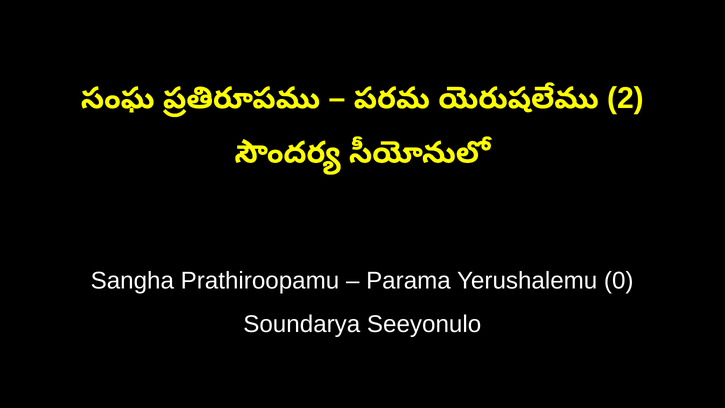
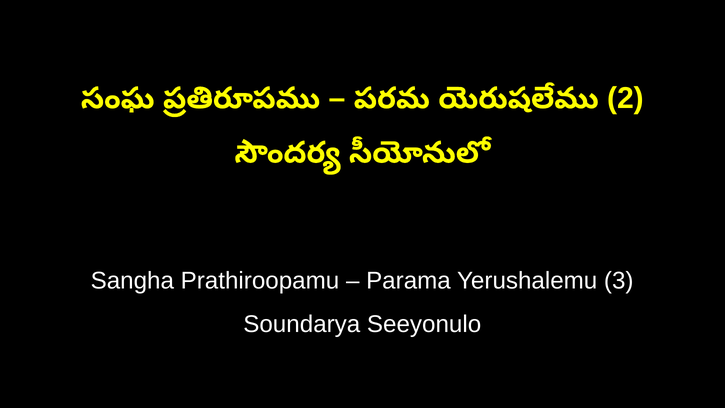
0: 0 -> 3 (619, 281)
